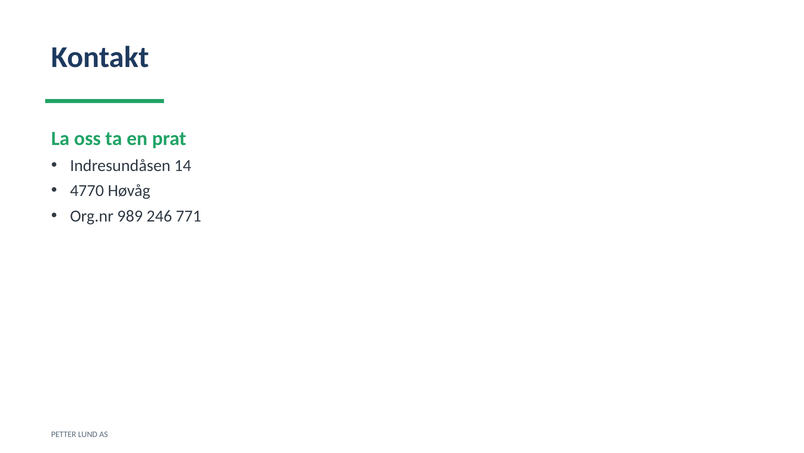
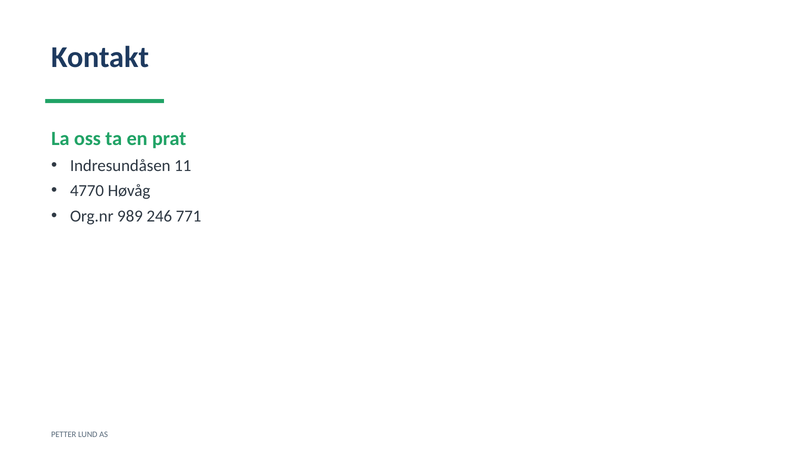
14: 14 -> 11 (183, 165)
